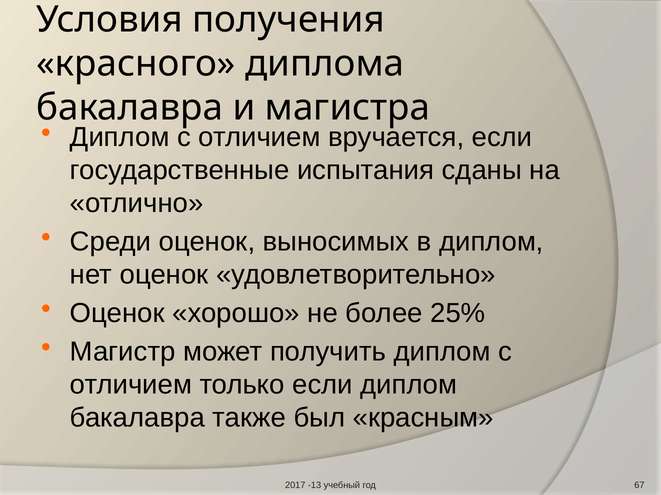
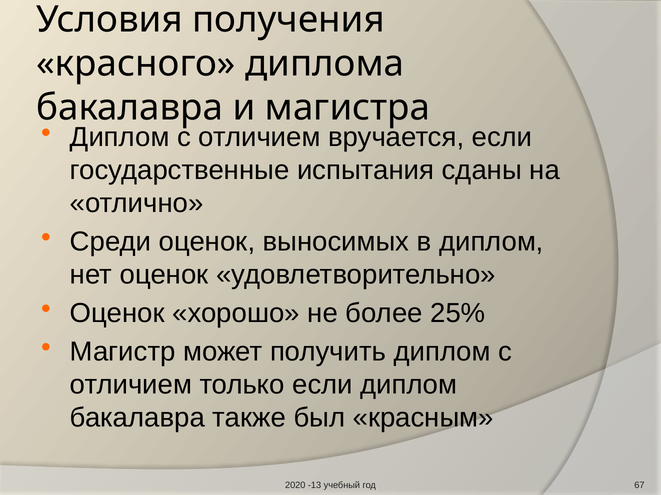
2017: 2017 -> 2020 (295, 486)
